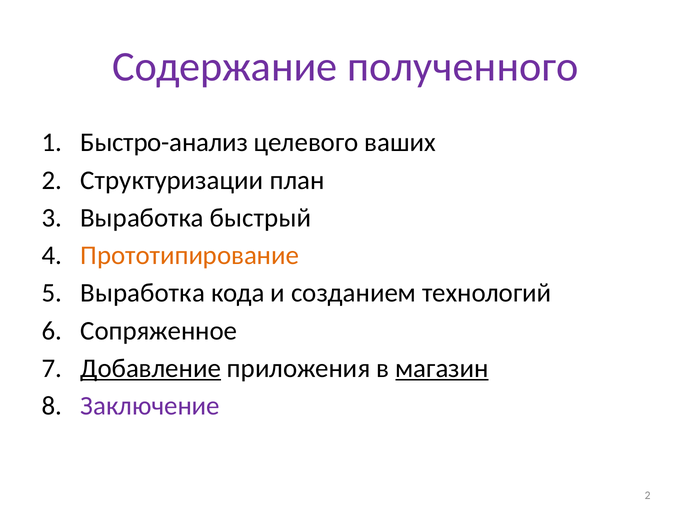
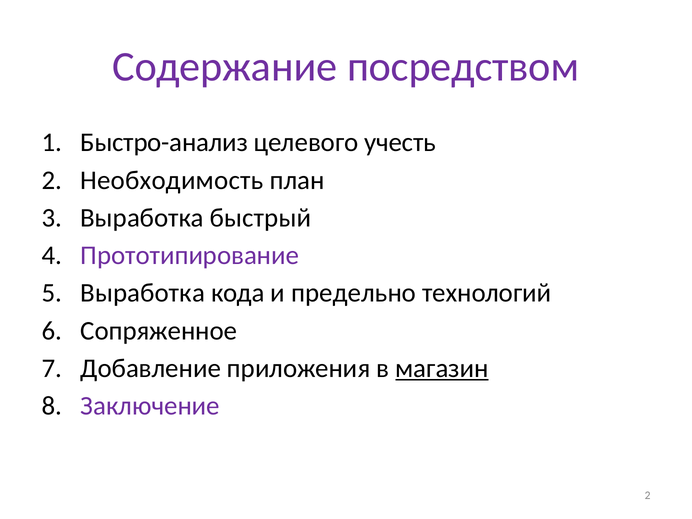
полученного: полученного -> посредством (463, 67)
ваших: ваших -> учесть (400, 143)
Структуризации: Структуризации -> Необходимость (172, 180)
Прототипирование colour: orange -> purple (190, 255)
созданием: созданием -> предельно (354, 293)
Добавление underline: present -> none (151, 368)
